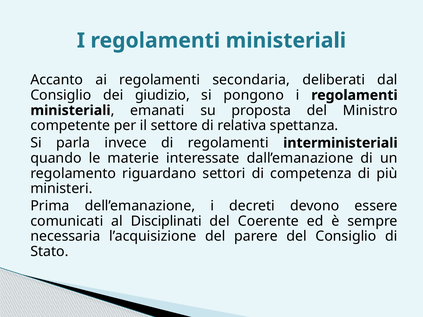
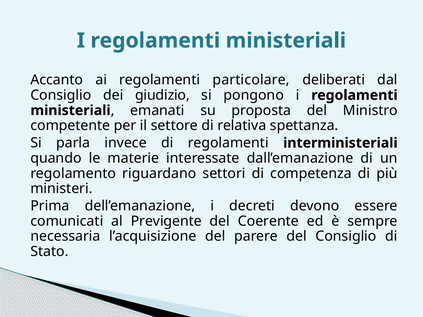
secondaria: secondaria -> particolare (251, 80)
Disciplinati: Disciplinati -> Previgente (166, 221)
